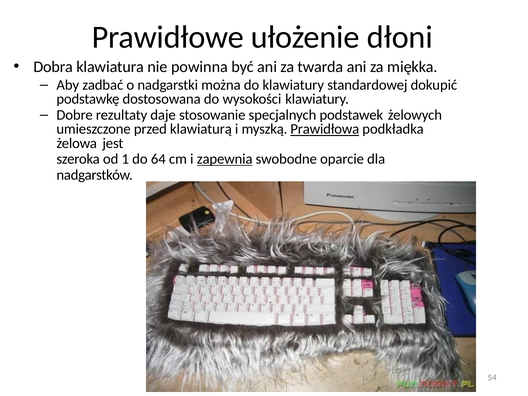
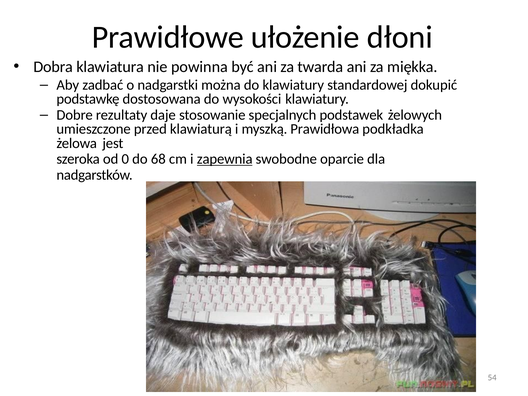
Prawidłowa underline: present -> none (325, 129)
1: 1 -> 0 (125, 159)
64: 64 -> 68 (158, 159)
